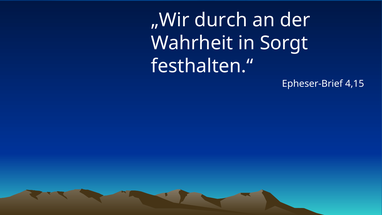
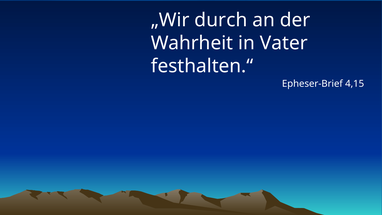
Sorgt: Sorgt -> Vater (284, 43)
